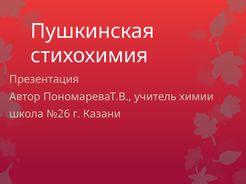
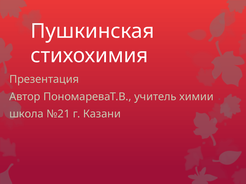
№26: №26 -> №21 (58, 114)
